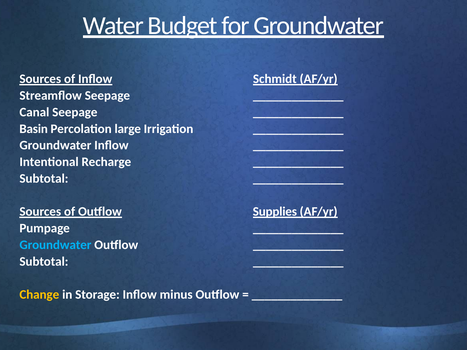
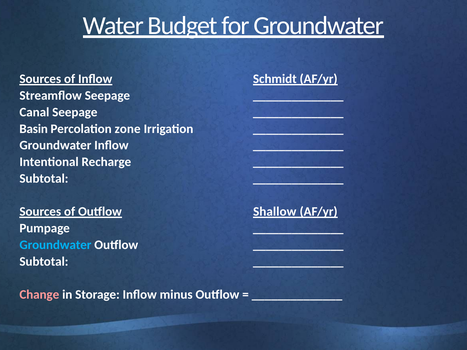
large: large -> zone (128, 129)
Supplies: Supplies -> Shallow (275, 212)
Change colour: yellow -> pink (39, 295)
